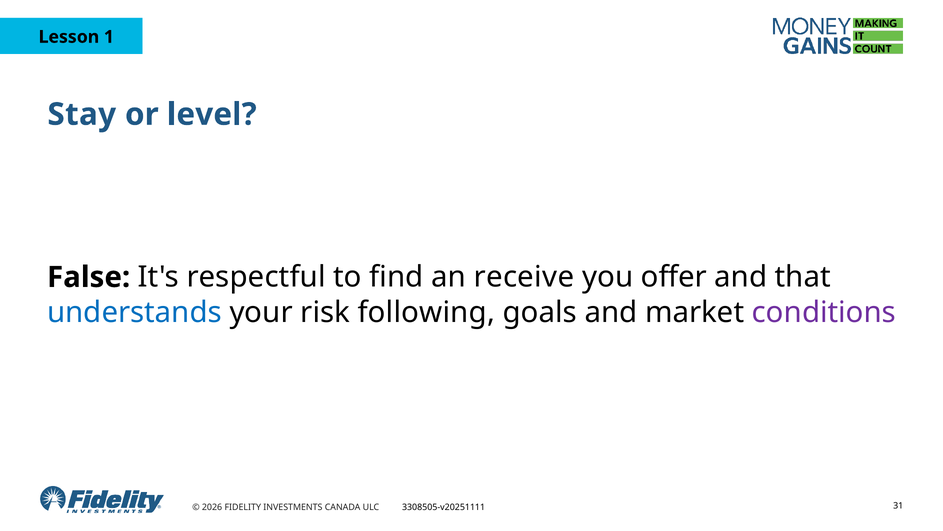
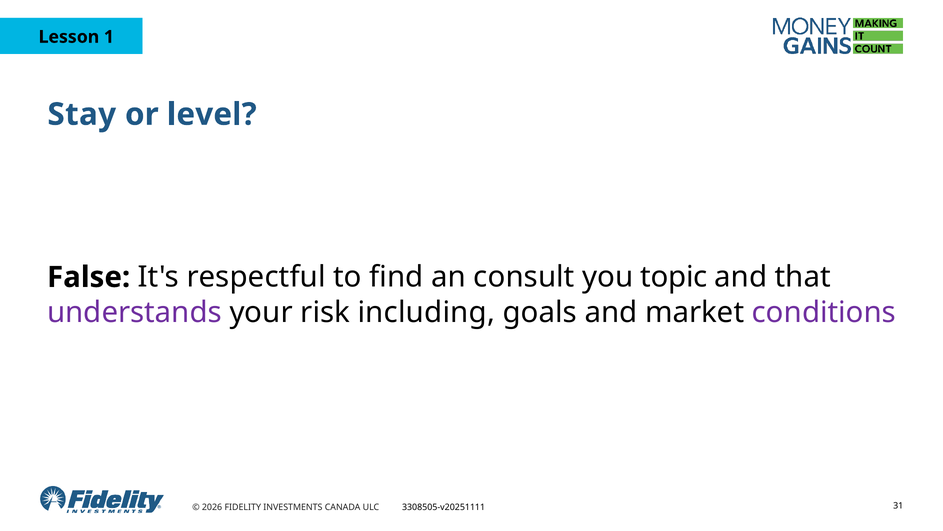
receive: receive -> consult (524, 277)
offer: offer -> topic (674, 277)
understands colour: blue -> purple (134, 312)
following: following -> including (426, 312)
